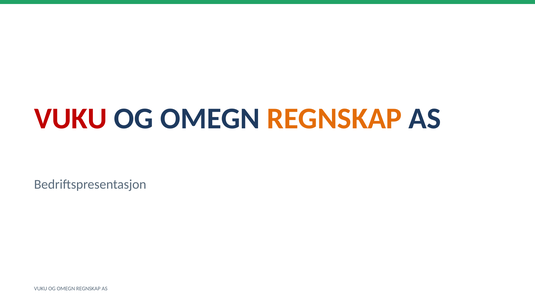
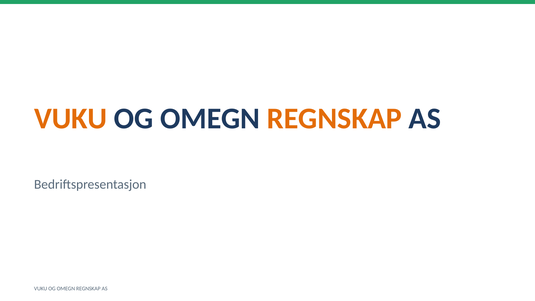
VUKU colour: red -> orange (71, 119)
